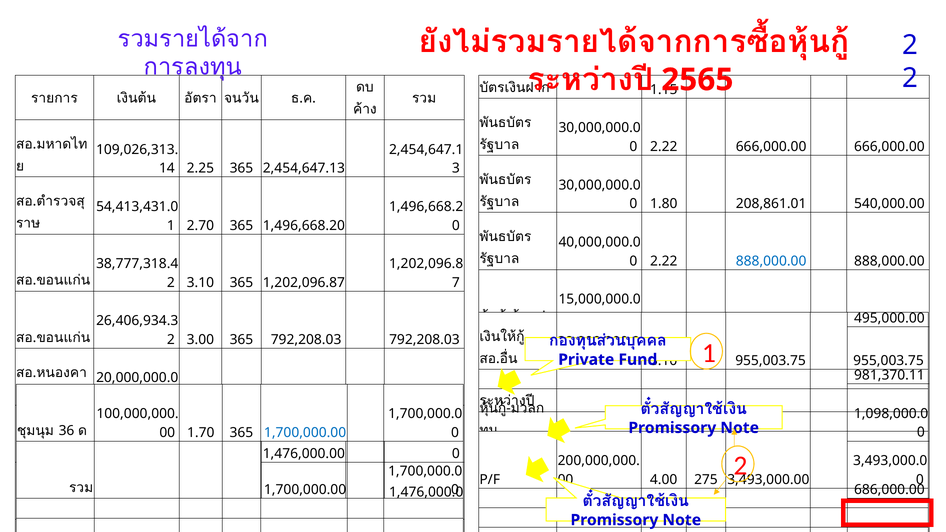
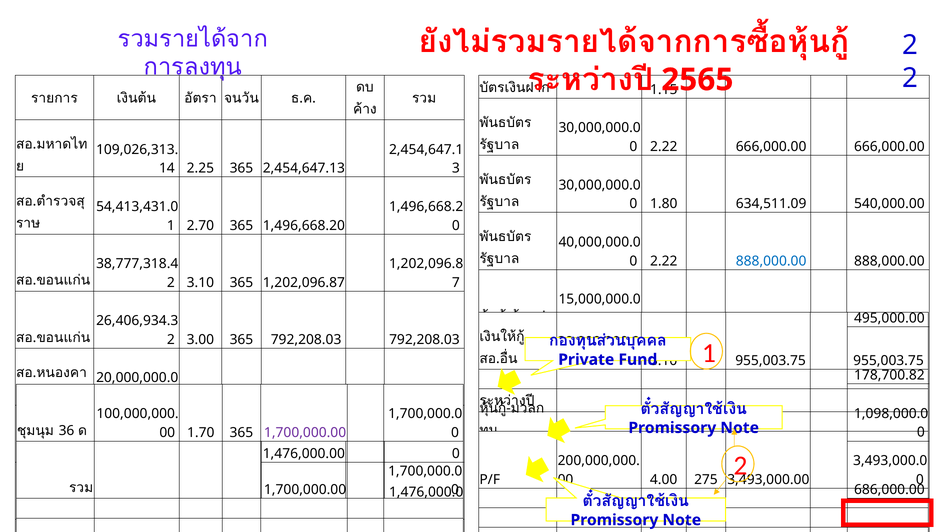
208,861.01: 208,861.01 -> 634,511.09 (771, 204)
981,370.11: 981,370.11 -> 178,700.82 (889, 375)
1,700,000.00 colour: blue -> purple (305, 433)
